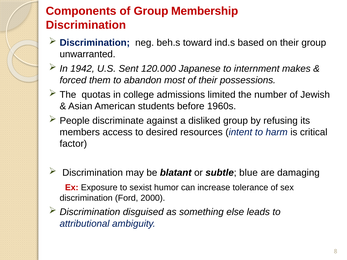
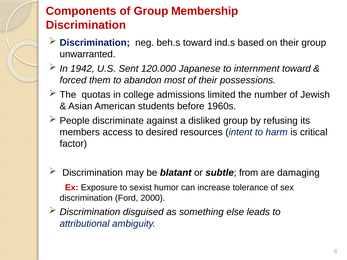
internment makes: makes -> toward (296, 69)
blue: blue -> from (249, 173)
